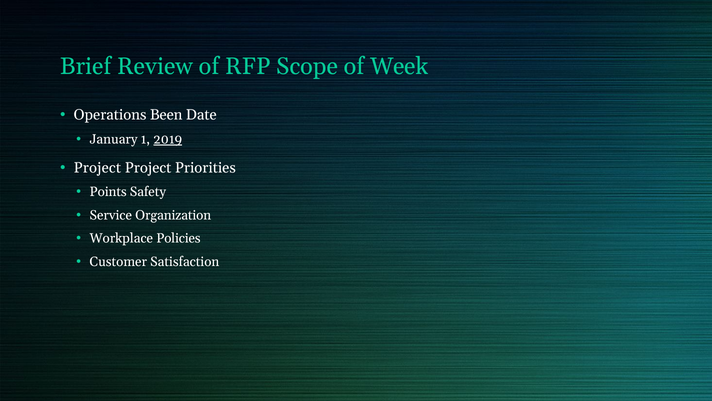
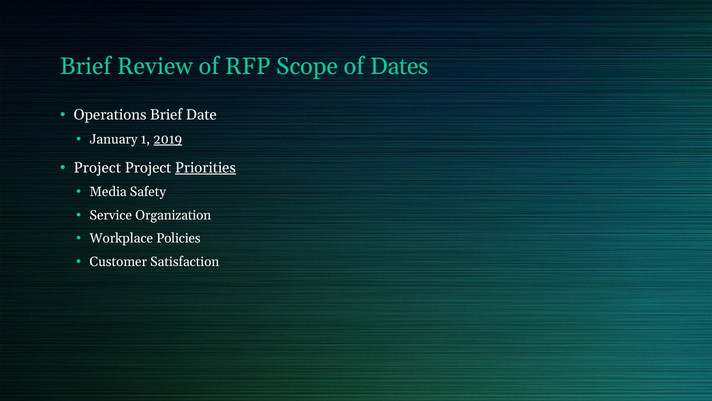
Week: Week -> Dates (399, 66)
Operations Been: Been -> Brief (166, 115)
Priorities underline: none -> present (205, 168)
Points: Points -> Media (108, 192)
